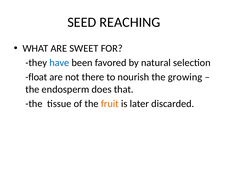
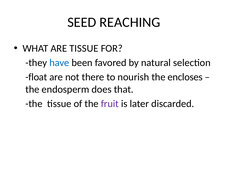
ARE SWEET: SWEET -> TISSUE (84, 48)
growing: growing -> encloses (185, 77)
fruit colour: orange -> purple (110, 104)
